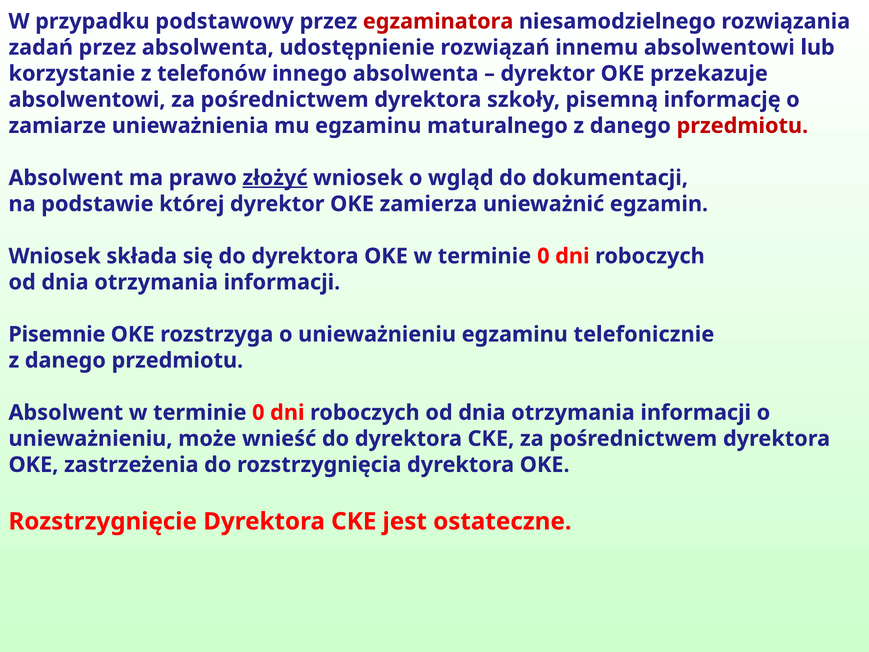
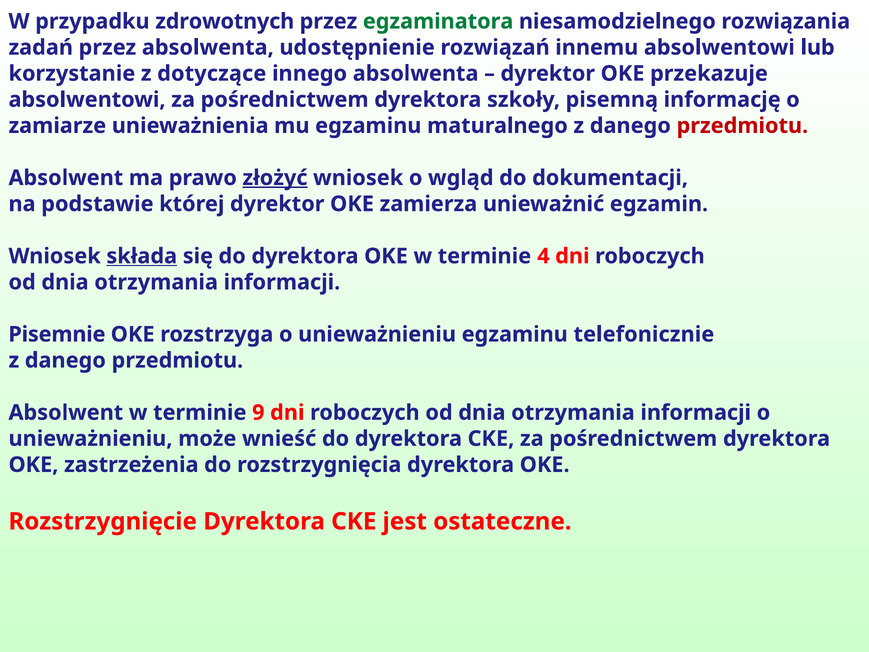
podstawowy: podstawowy -> zdrowotnych (225, 21)
egzaminatora colour: red -> green (438, 21)
telefonów: telefonów -> dotyczące (212, 74)
składa underline: none -> present (142, 256)
OKE w terminie 0: 0 -> 4 (543, 256)
Absolwent w terminie 0: 0 -> 9 (258, 412)
